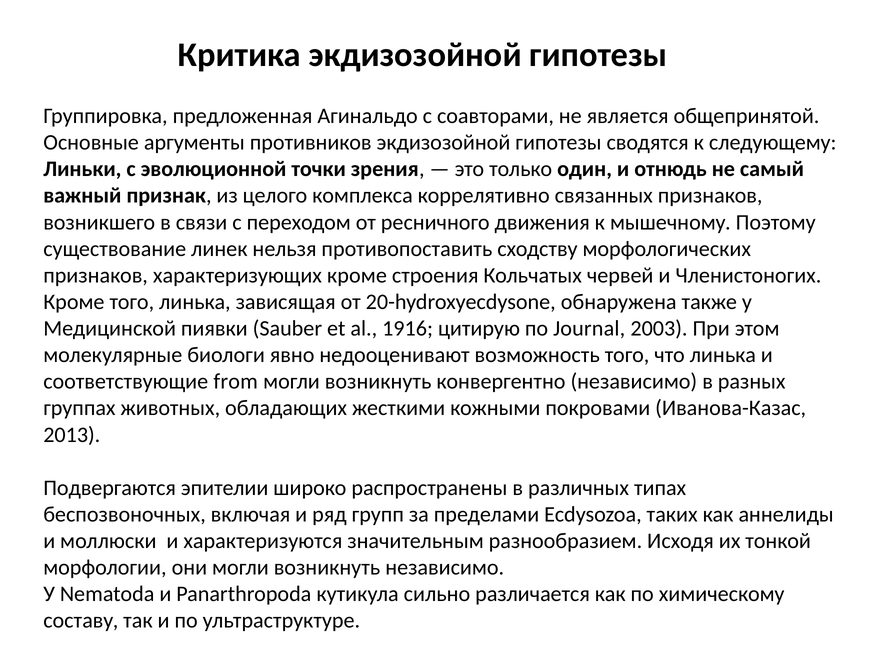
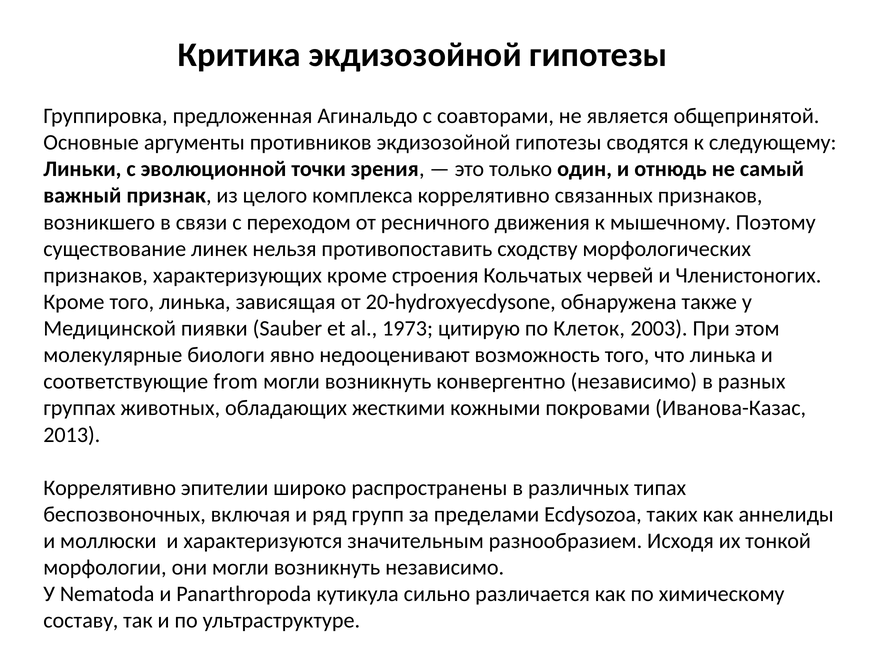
1916: 1916 -> 1973 (408, 329)
Journal: Journal -> Клеток (589, 329)
Подвергаются: Подвергаются -> Коррелятивно (110, 488)
